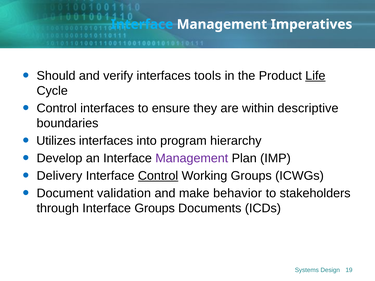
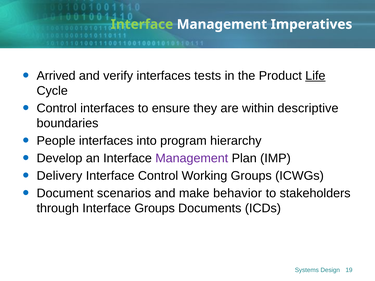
Interface colour: light blue -> light green (142, 24)
Should: Should -> Arrived (56, 76)
tools: tools -> tests (208, 76)
Utilizes: Utilizes -> People (56, 141)
Control underline: present -> none (158, 176)
validation: validation -> scenarios (124, 193)
